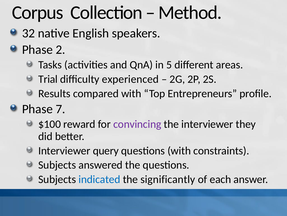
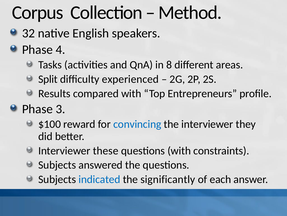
2: 2 -> 4 (60, 49)
5: 5 -> 8 (169, 65)
Trial: Trial -> Split (48, 79)
7: 7 -> 3 (60, 109)
convincing colour: purple -> blue (137, 124)
query: query -> these (106, 150)
